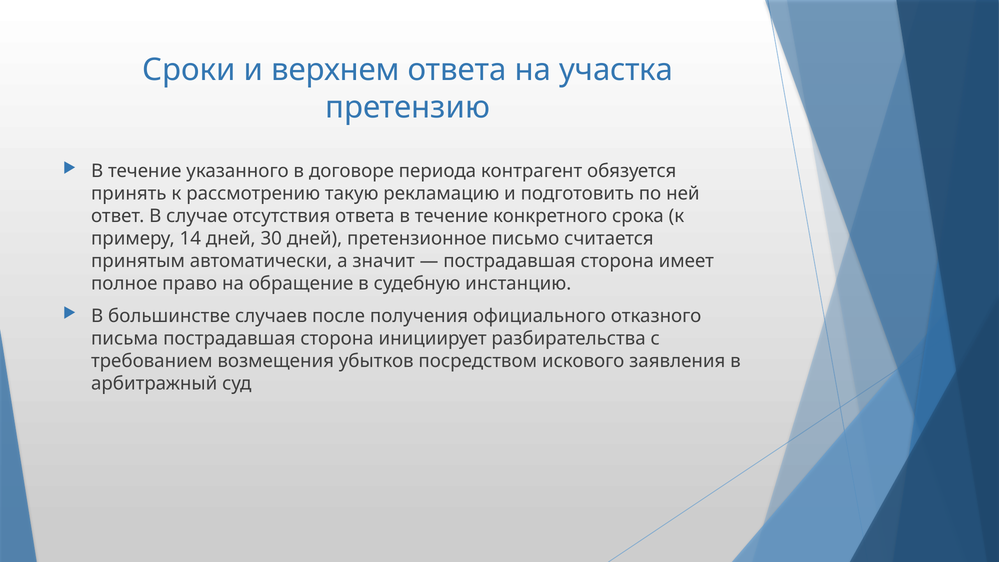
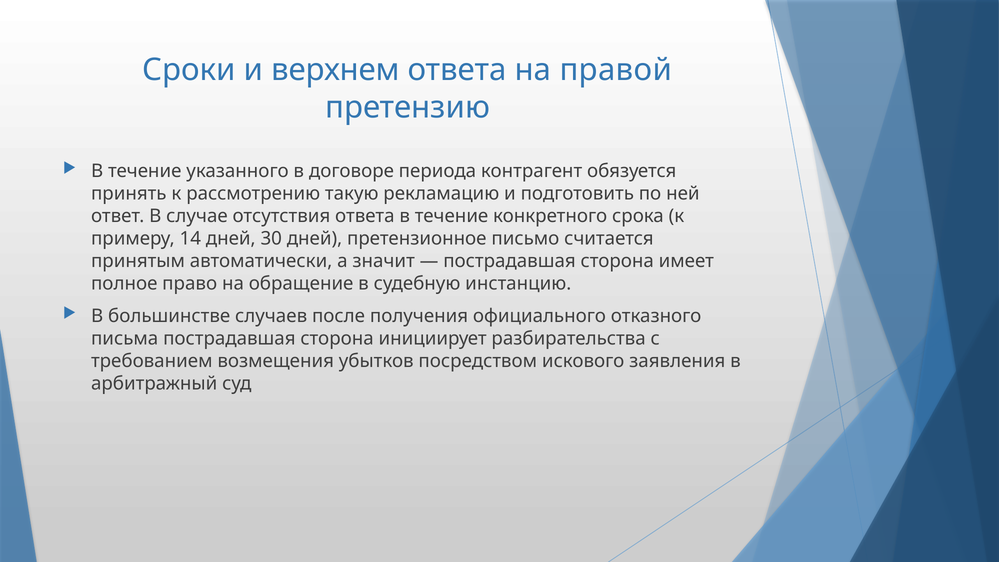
участка: участка -> правой (616, 70)
